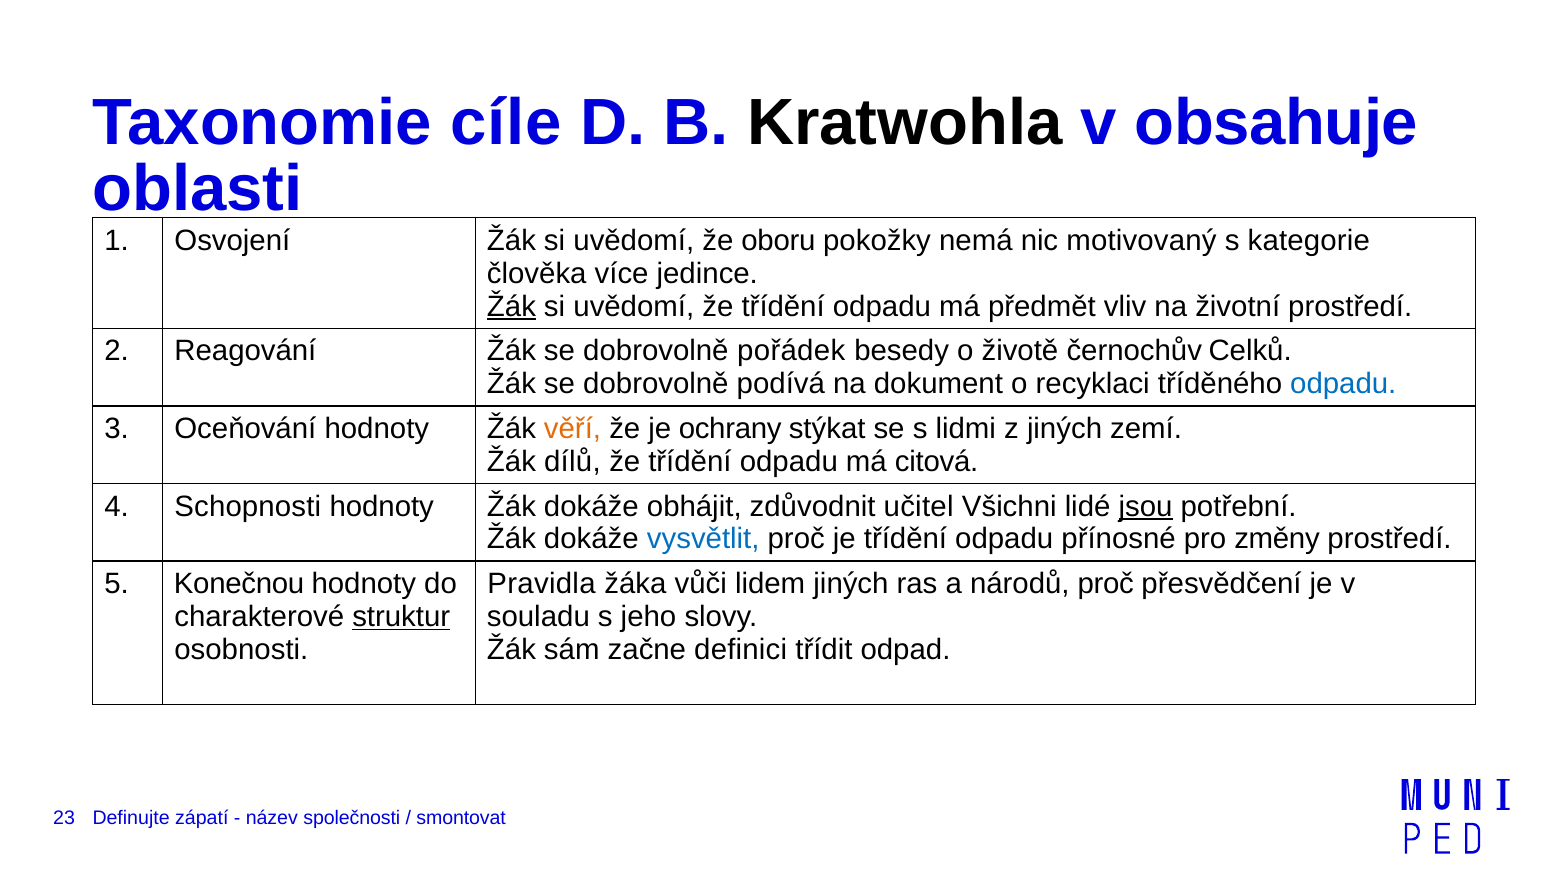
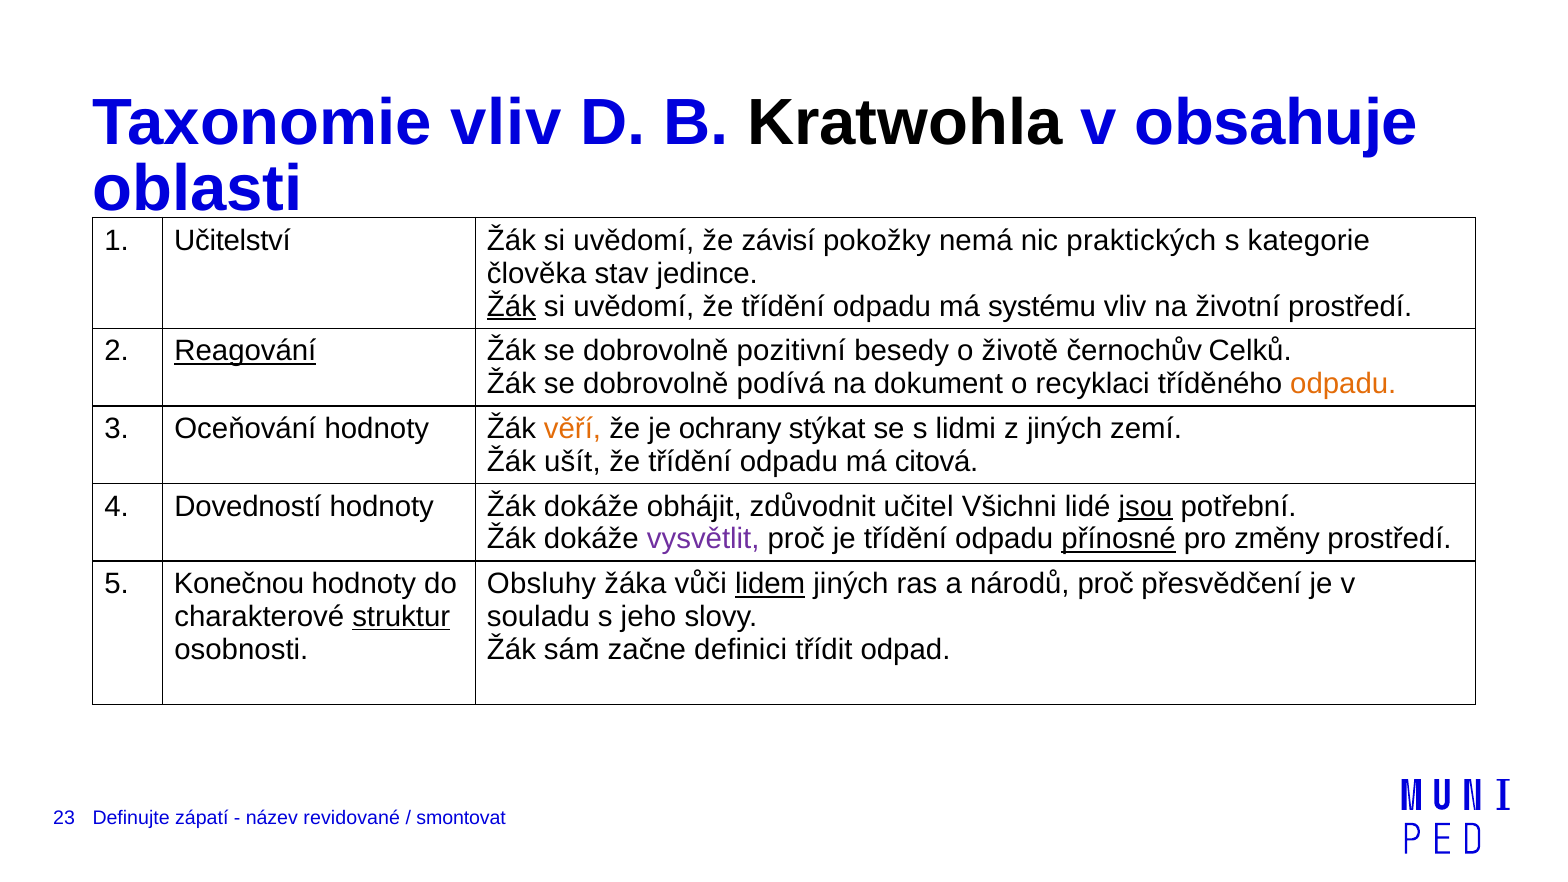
Taxonomie cíle: cíle -> vliv (506, 123)
Osvojení: Osvojení -> Učitelství (233, 240)
oboru: oboru -> závisí (778, 240)
motivovaný: motivovaný -> praktických (1141, 240)
více: více -> stav (622, 273)
předmět: předmět -> systému (1042, 306)
Reagování underline: none -> present (245, 351)
pořádek: pořádek -> pozitivní (791, 351)
odpadu colour: blue -> orange (1343, 384)
dílů: dílů -> ušít (572, 462)
Schopnosti: Schopnosti -> Dovedností (248, 506)
vysvětlit colour: blue -> purple (703, 539)
přínosné underline: none -> present (1119, 539)
Pravidla: Pravidla -> Obsluhy (542, 584)
lidem underline: none -> present (770, 584)
společnosti: společnosti -> revidované (352, 818)
